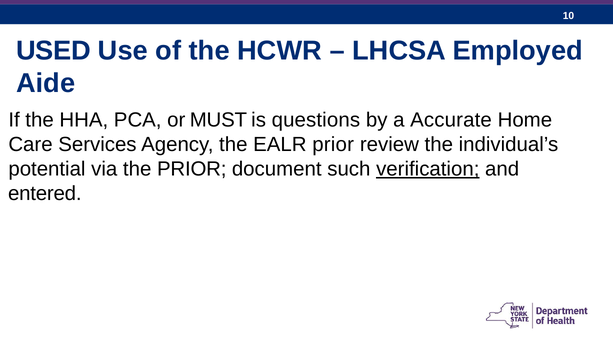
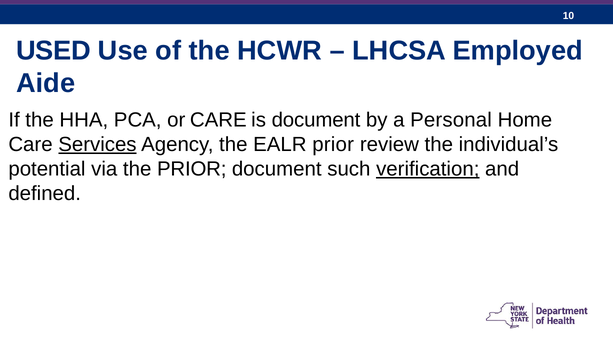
or MUST: MUST -> CARE (218, 120)
is questions: questions -> document (316, 120)
Accurate: Accurate -> Personal (451, 120)
Services underline: none -> present (97, 144)
entered: entered -> defined (45, 193)
